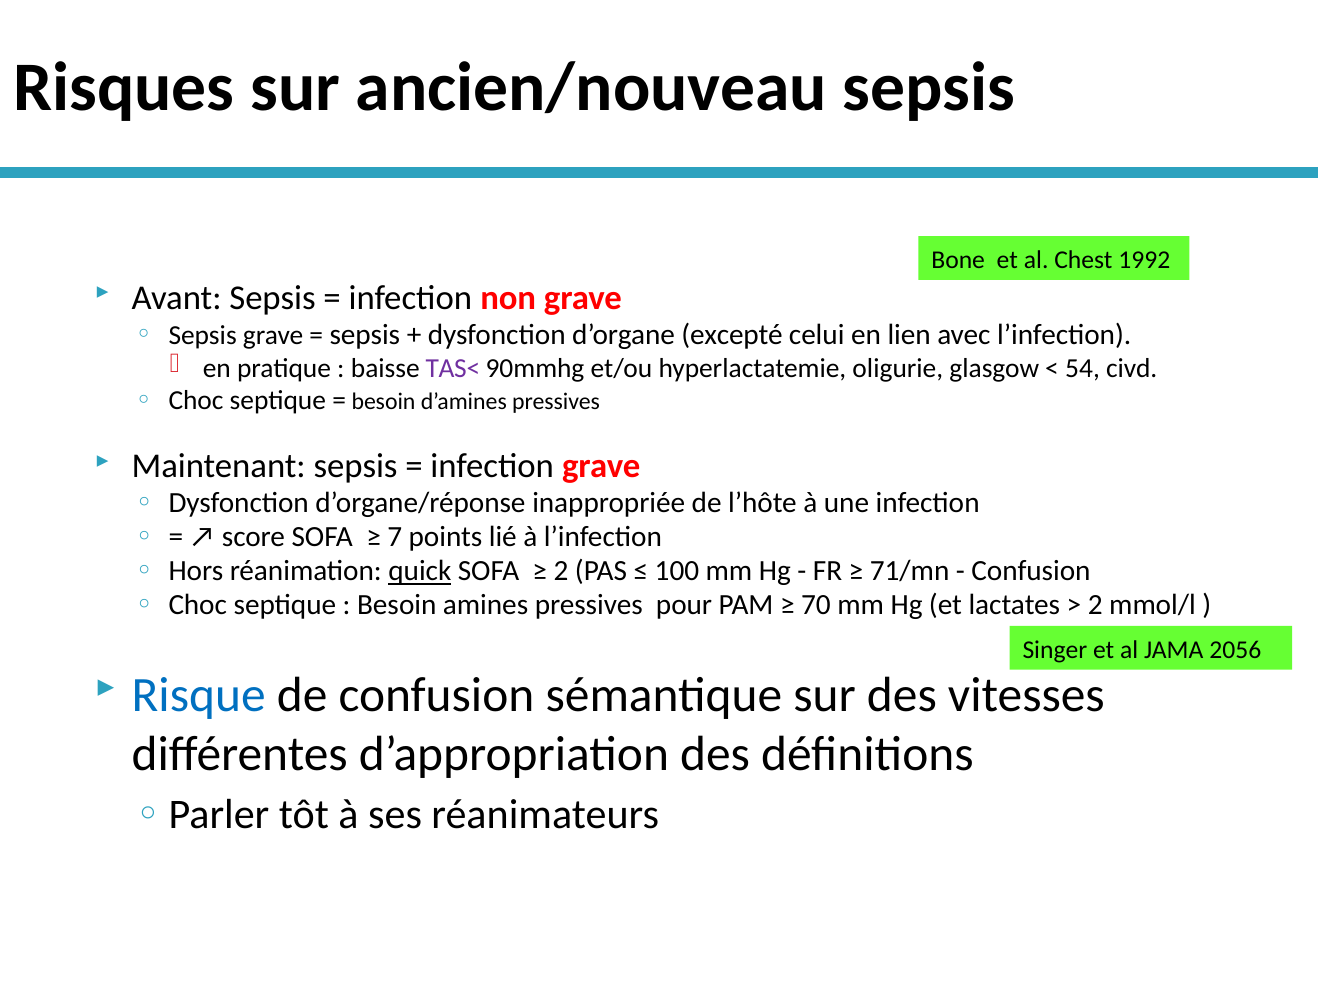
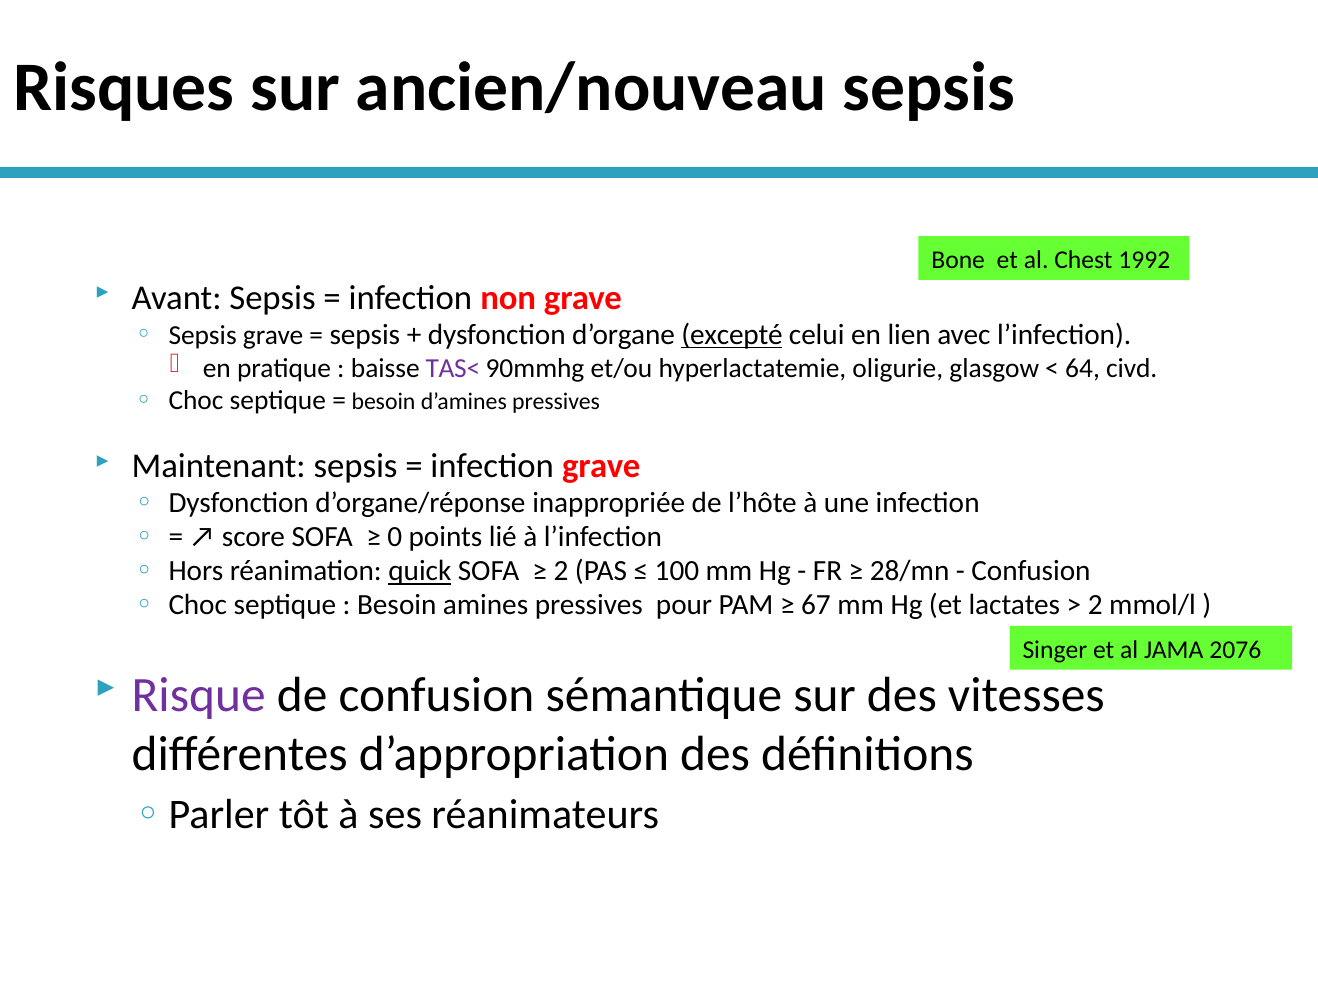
excepté underline: none -> present (732, 335)
54: 54 -> 64 (1082, 369)
7: 7 -> 0 (395, 537)
71/mn: 71/mn -> 28/mn (910, 572)
70: 70 -> 67 (816, 606)
2056: 2056 -> 2076 (1235, 650)
Risque colour: blue -> purple (199, 695)
